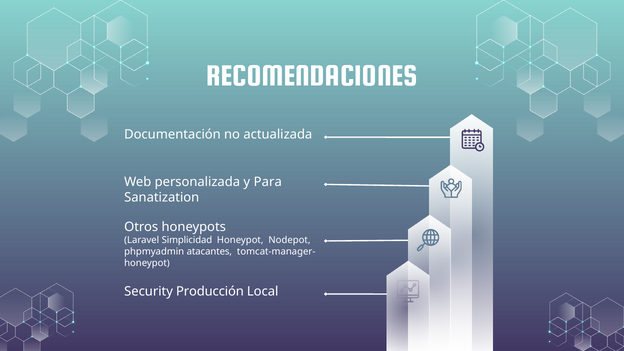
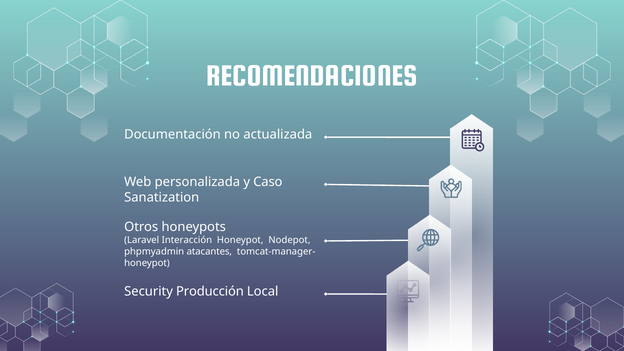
Para: Para -> Caso (268, 182)
Simplicidad: Simplicidad -> Interacción (187, 240)
